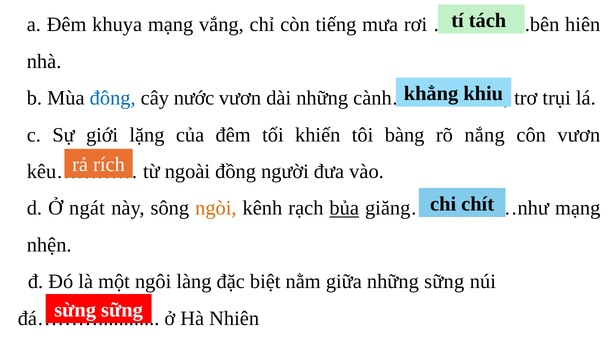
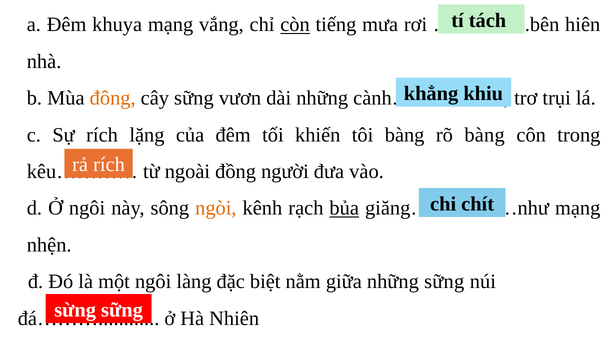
còn underline: none -> present (295, 25)
đông colour: blue -> orange (113, 98)
cây nước: nước -> sững (194, 98)
Sự giới: giới -> rích (102, 135)
rõ nắng: nắng -> bàng (485, 135)
côn vươn: vươn -> trong (579, 135)
Ở ngát: ngát -> ngôi (87, 208)
